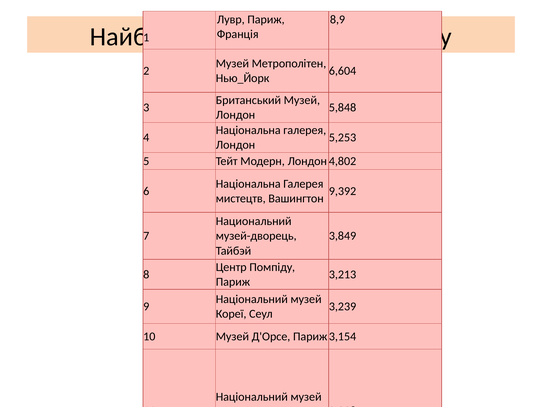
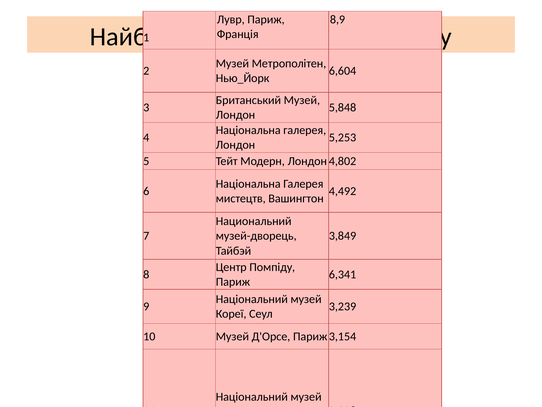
9,392: 9,392 -> 4,492 (343, 191)
3,213: 3,213 -> 6,341 (343, 274)
